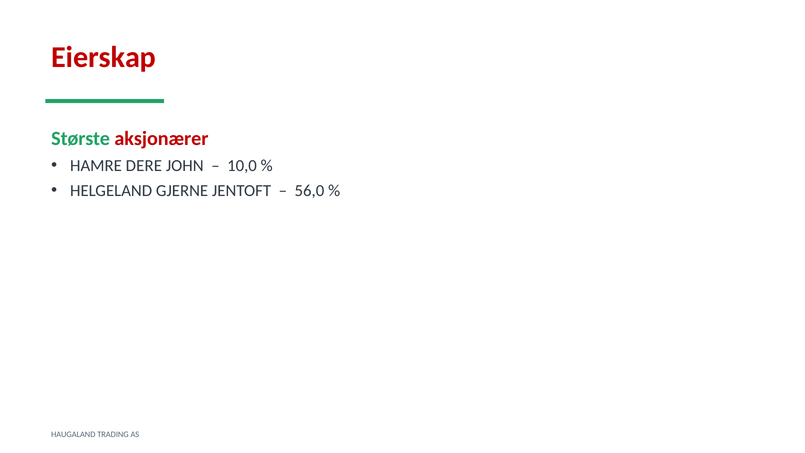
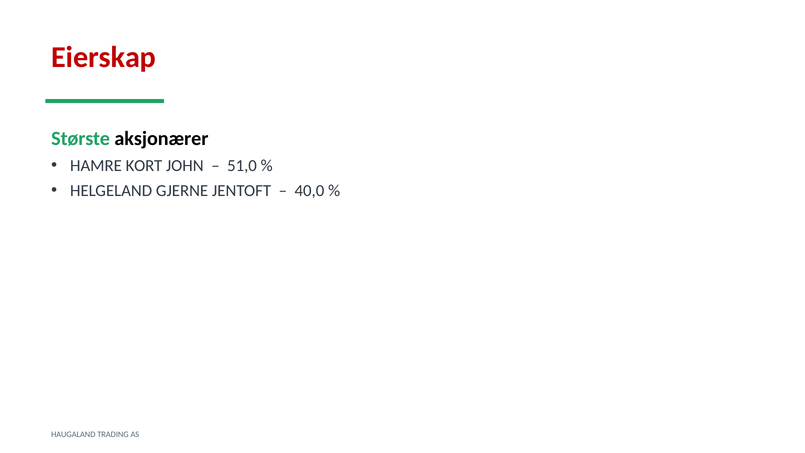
aksjonærer colour: red -> black (161, 139)
DERE: DERE -> KORT (144, 166)
10,0: 10,0 -> 51,0 (242, 166)
56,0: 56,0 -> 40,0 (309, 191)
